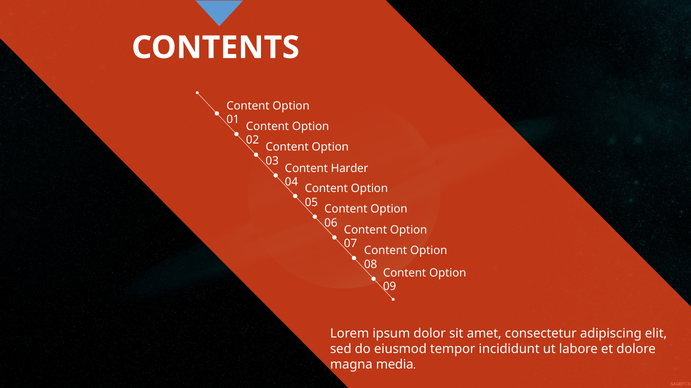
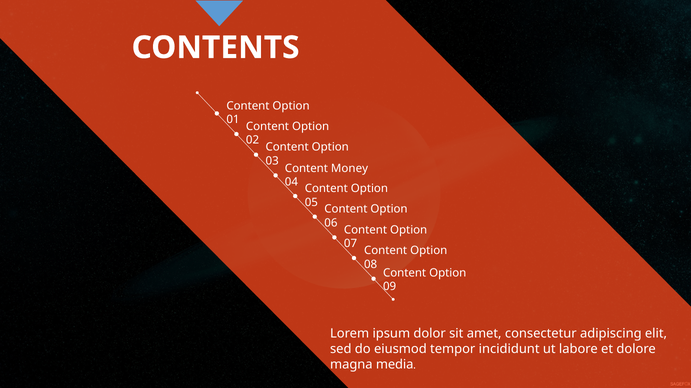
Harder: Harder -> Money (350, 169)
